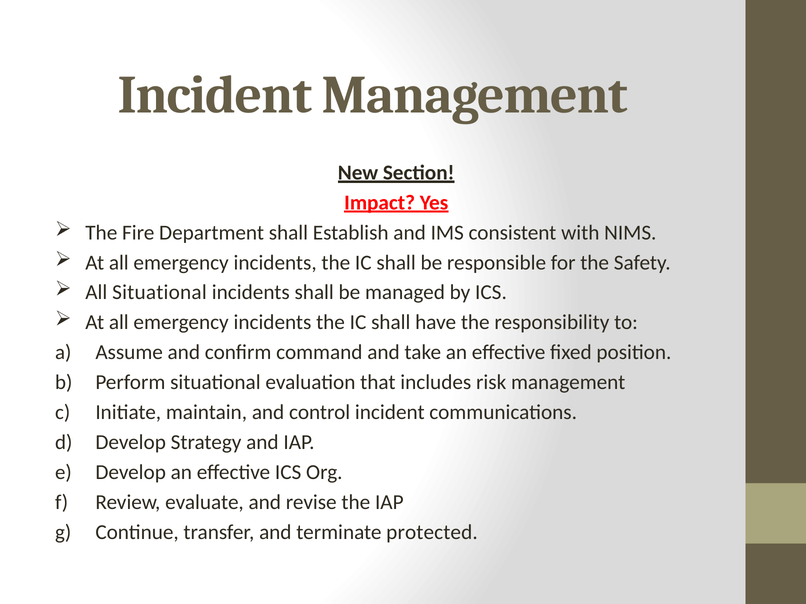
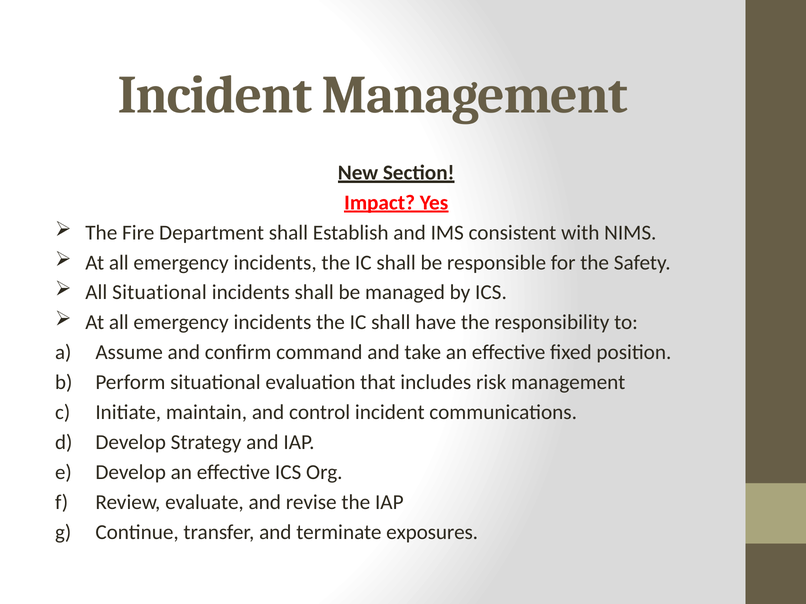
protected: protected -> exposures (432, 533)
